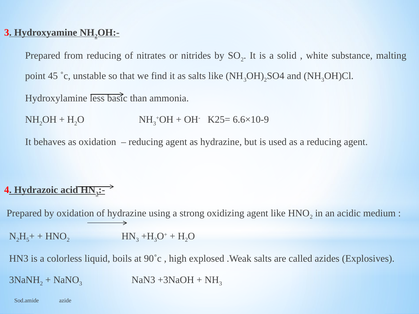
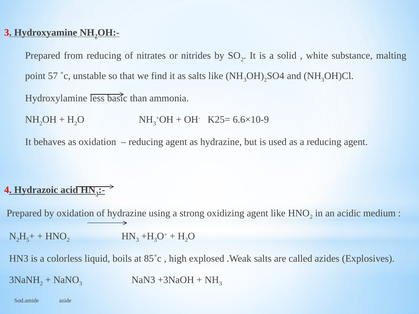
45: 45 -> 57 (53, 76)
90˚c: 90˚c -> 85˚c (153, 259)
